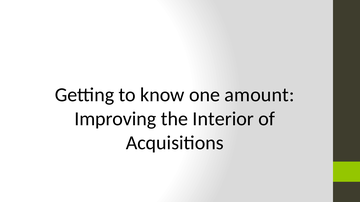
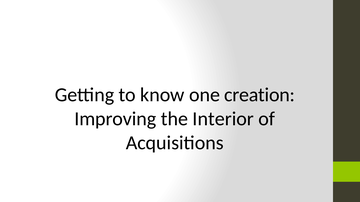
amount: amount -> creation (260, 95)
